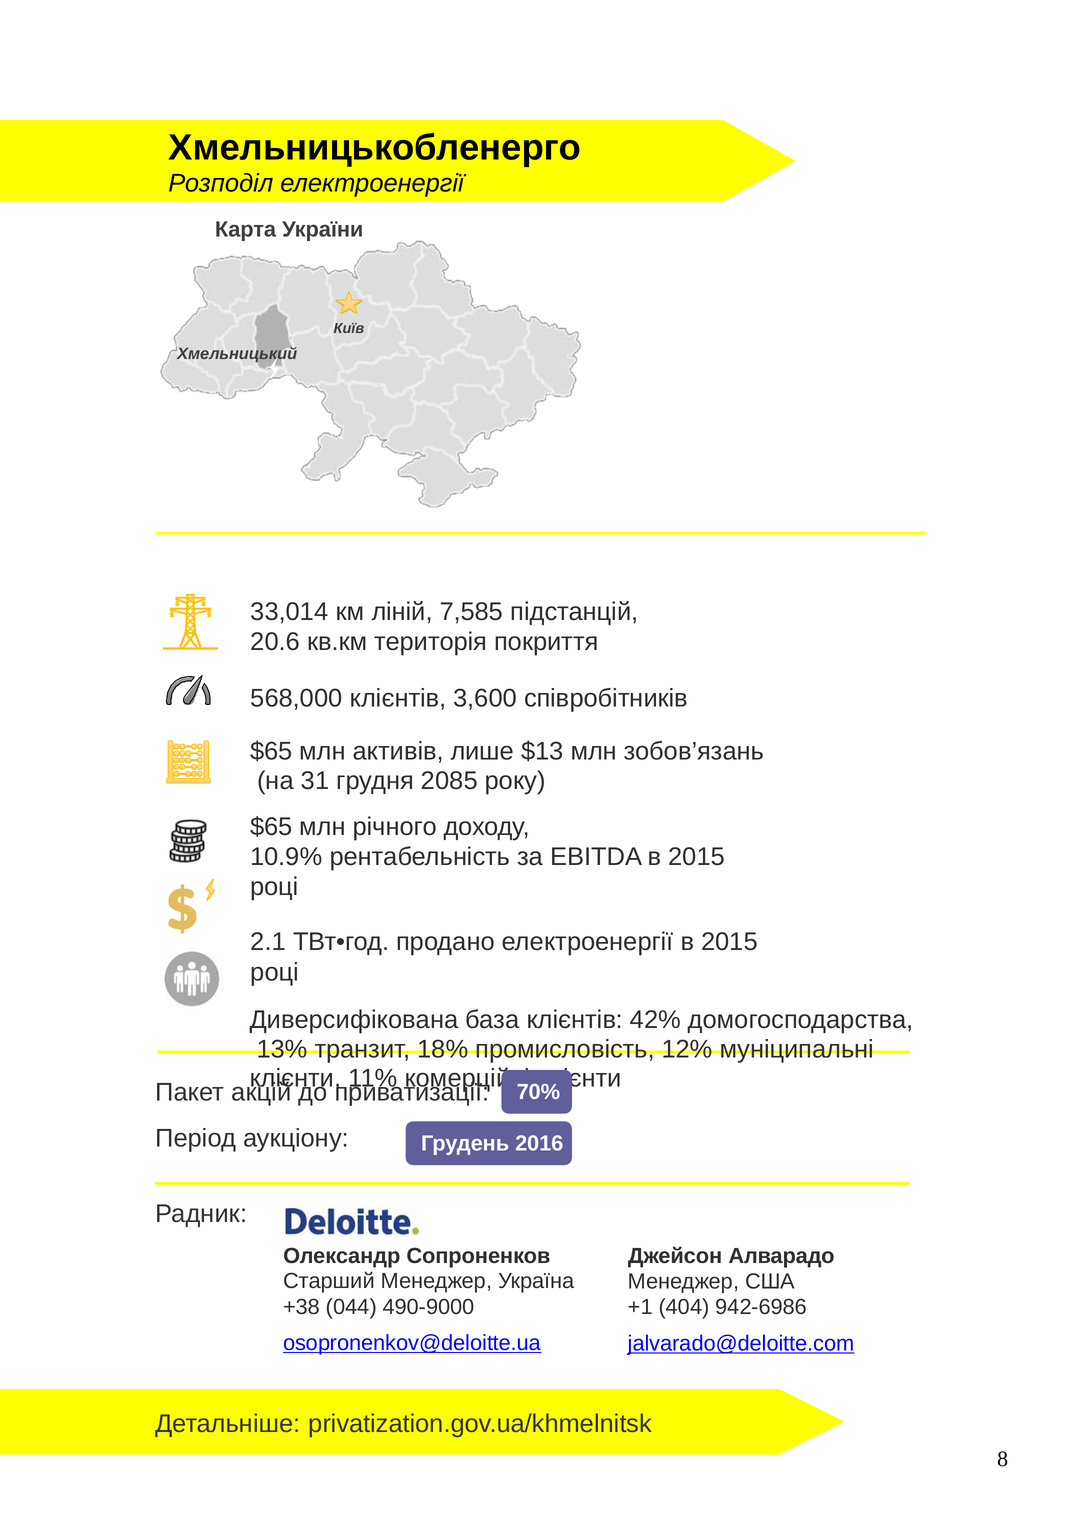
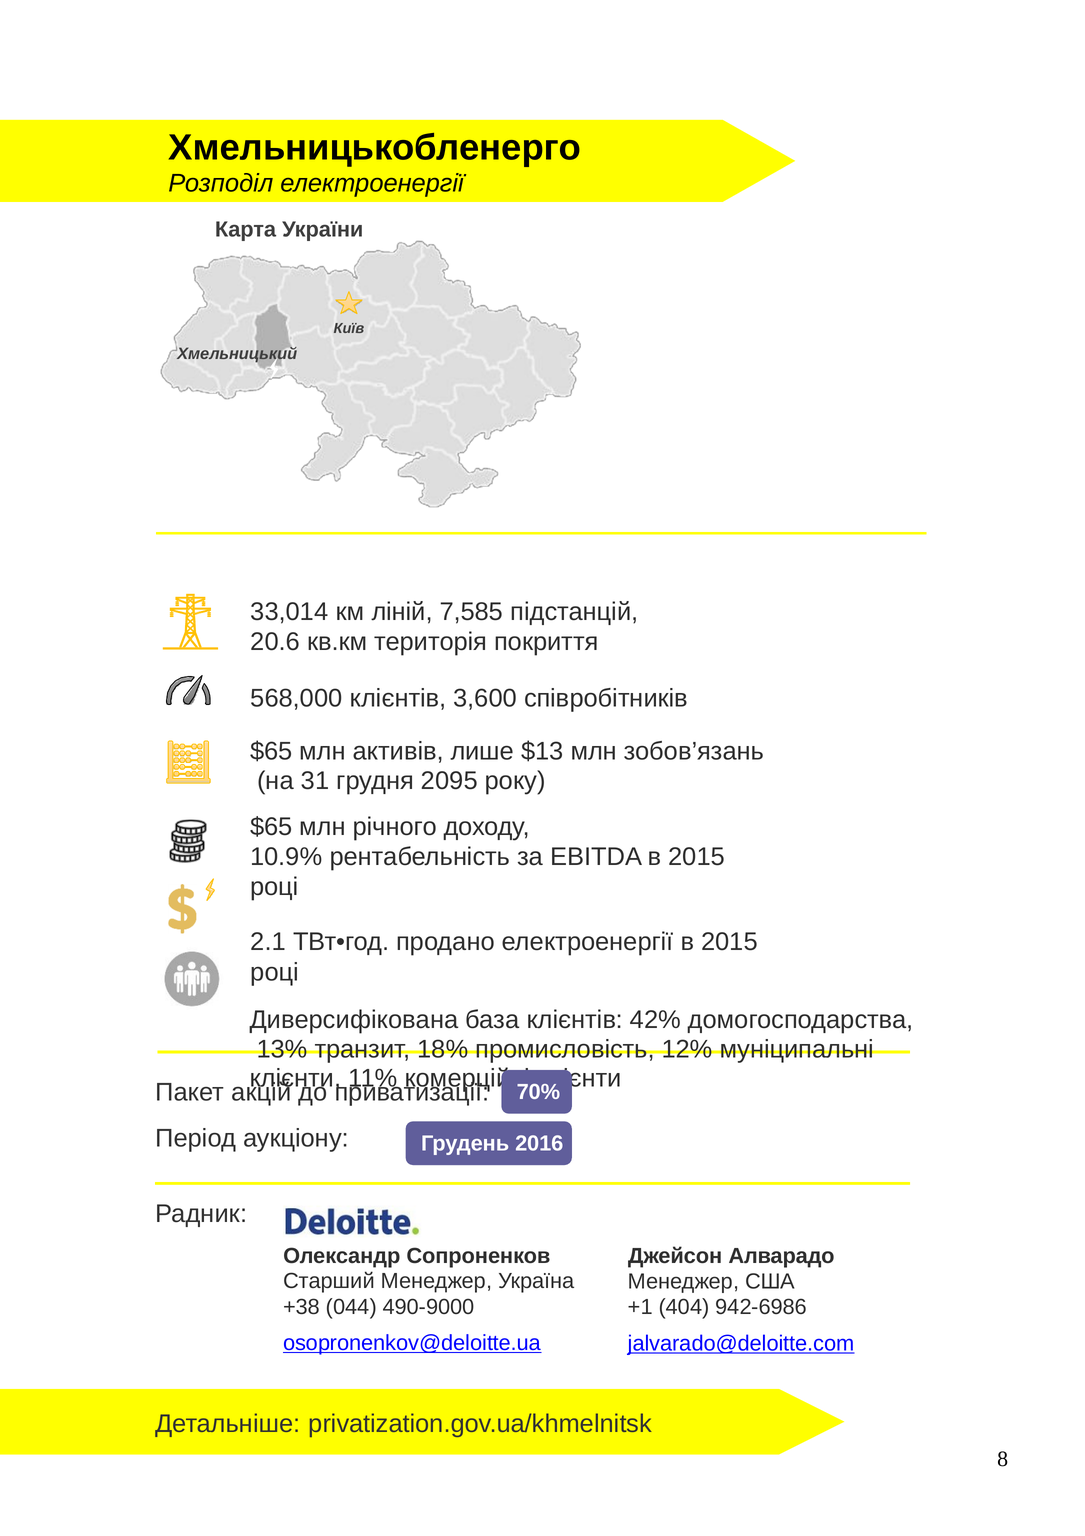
2085: 2085 -> 2095 (449, 780)
